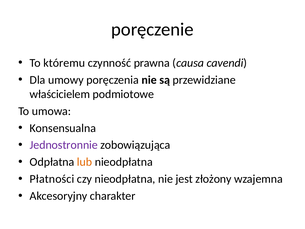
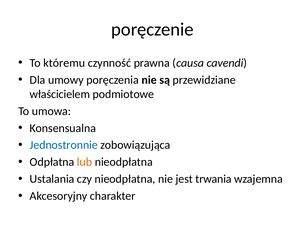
Jednostronnie colour: purple -> blue (64, 145)
Płatności: Płatności -> Ustalania (52, 179)
złożony: złożony -> trwania (214, 179)
